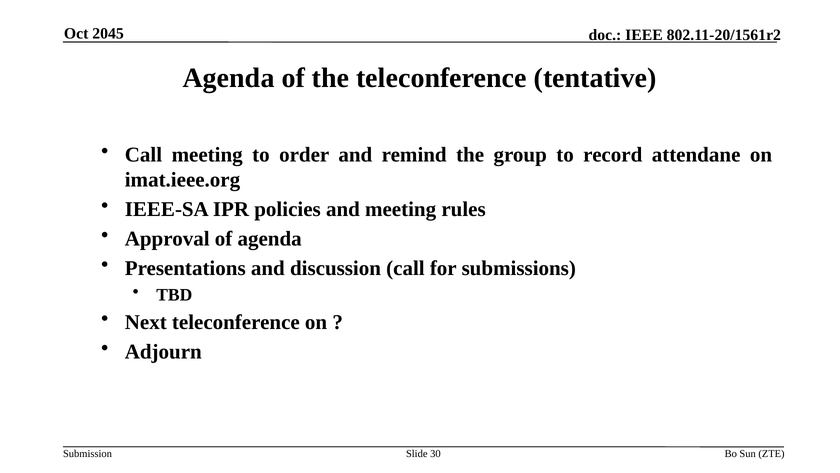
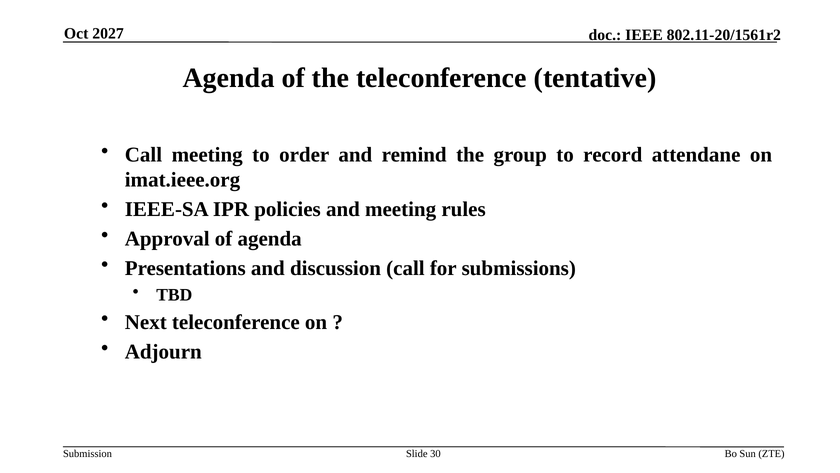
2045: 2045 -> 2027 (108, 33)
